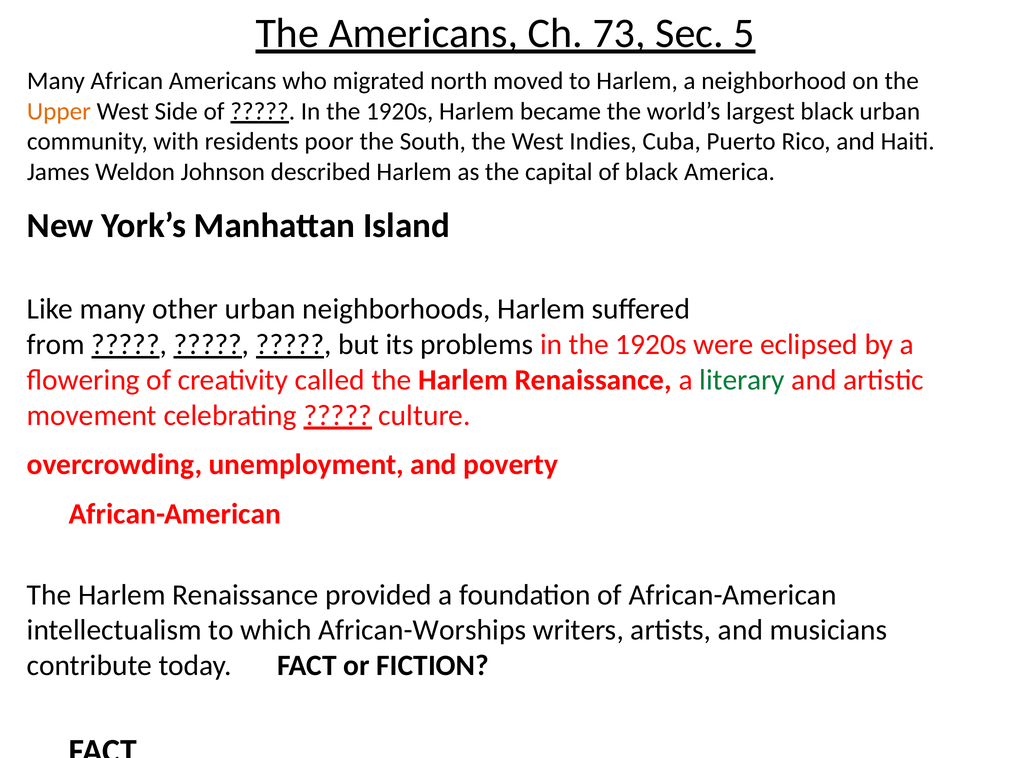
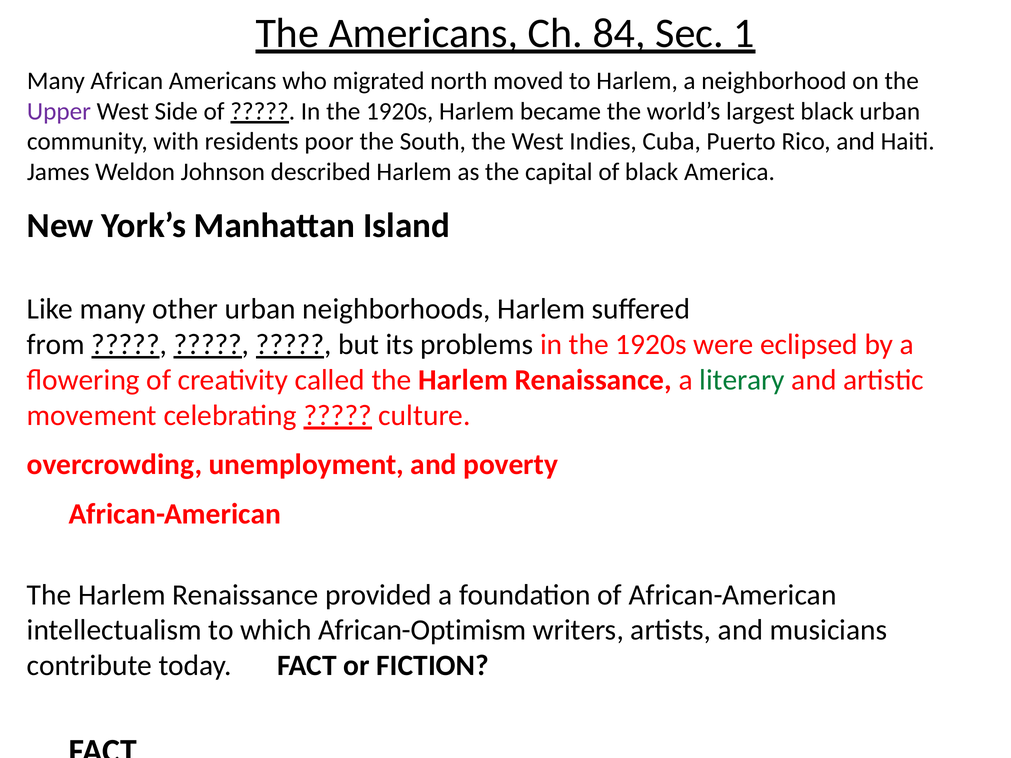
73: 73 -> 84 (619, 33)
5: 5 -> 1 (744, 33)
Upper colour: orange -> purple (59, 111)
African-Worships: African-Worships -> African-Optimism (422, 630)
